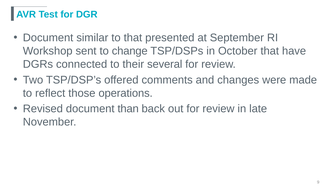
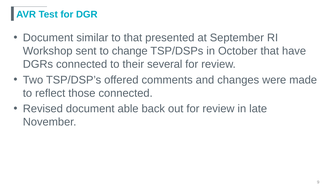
those operations: operations -> connected (126, 93)
than: than -> able (128, 109)
